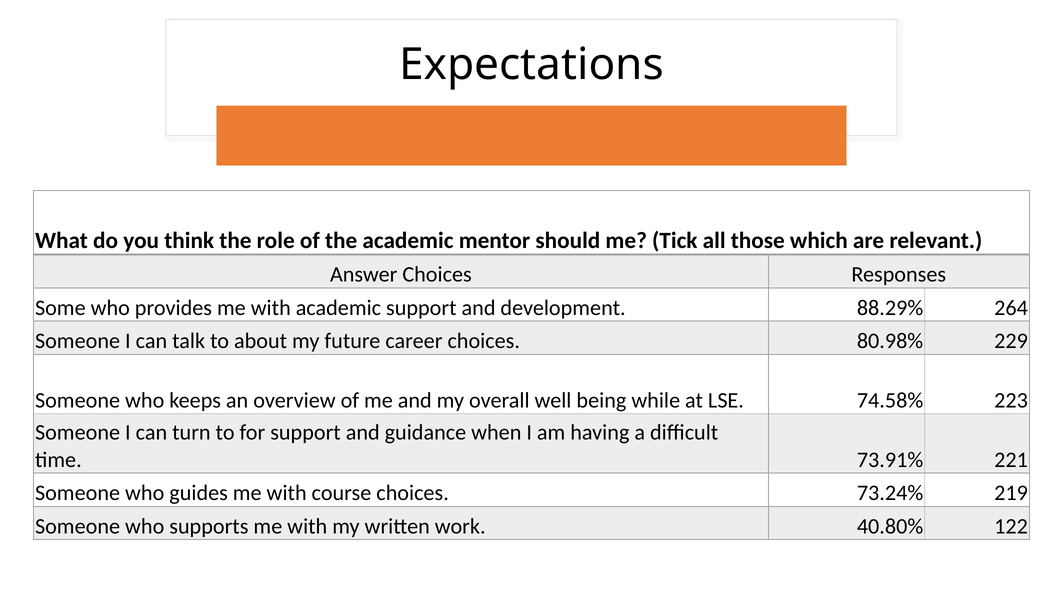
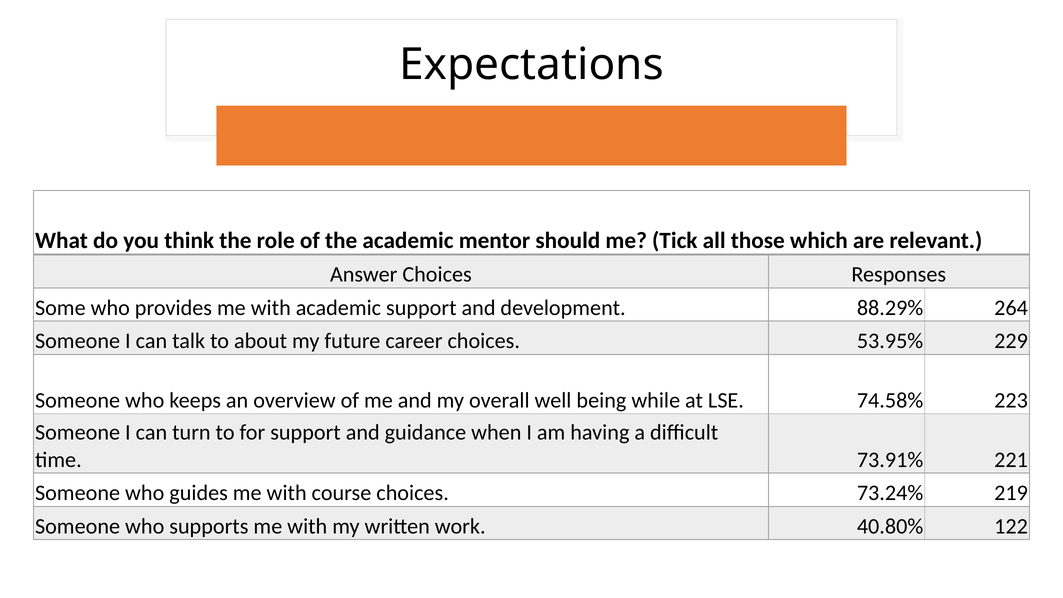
80.98%: 80.98% -> 53.95% (890, 341)
